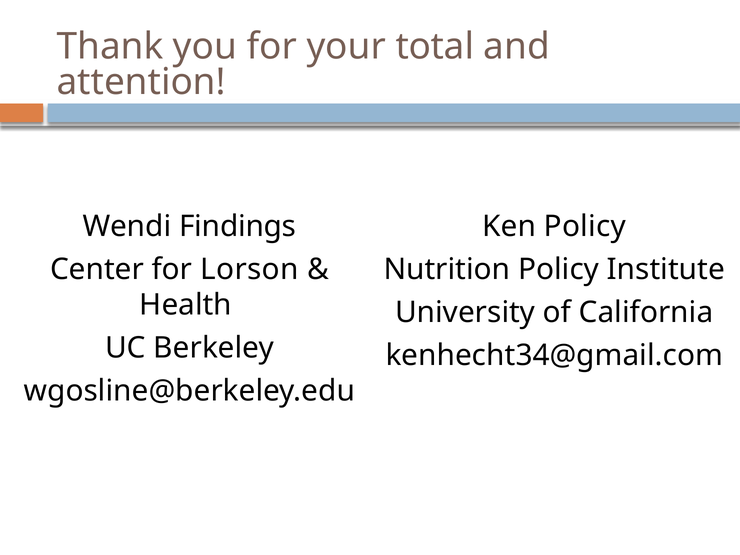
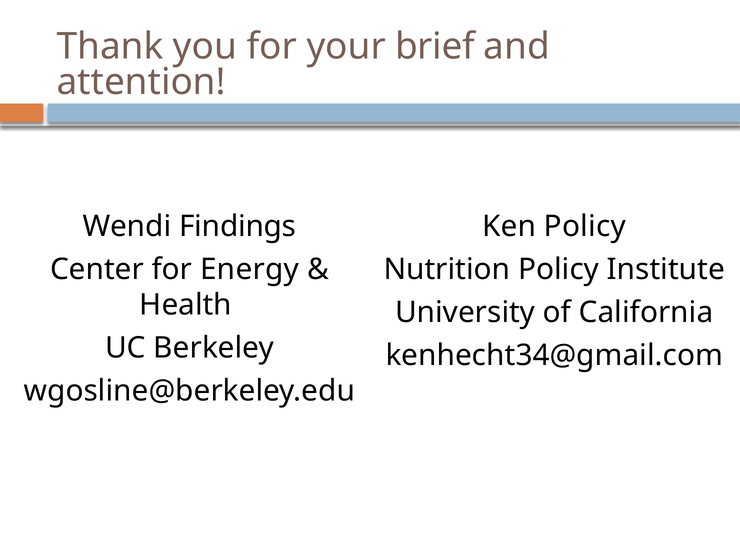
total: total -> brief (435, 46)
Lorson: Lorson -> Energy (250, 269)
